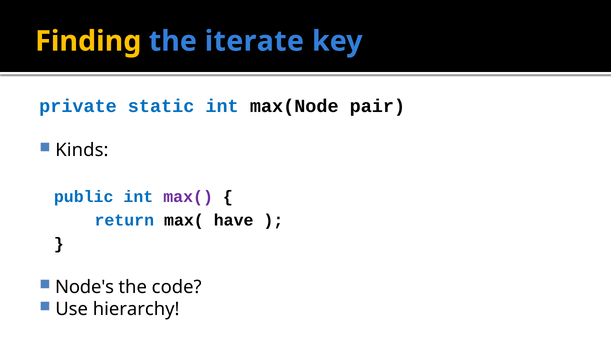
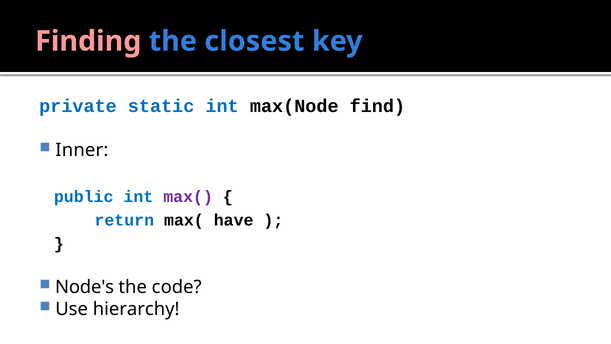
Finding colour: yellow -> pink (88, 41)
iterate: iterate -> closest (254, 41)
pair: pair -> find (377, 106)
Kinds: Kinds -> Inner (82, 150)
